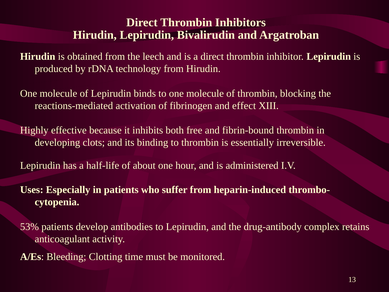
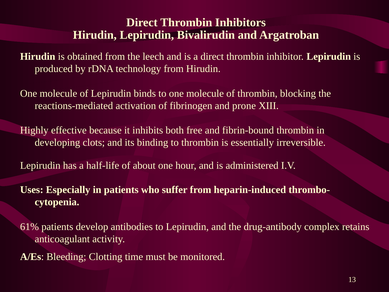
effect: effect -> prone (244, 106)
53%: 53% -> 61% (29, 226)
